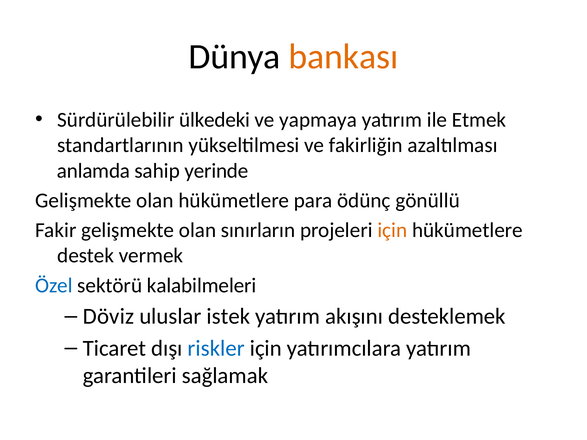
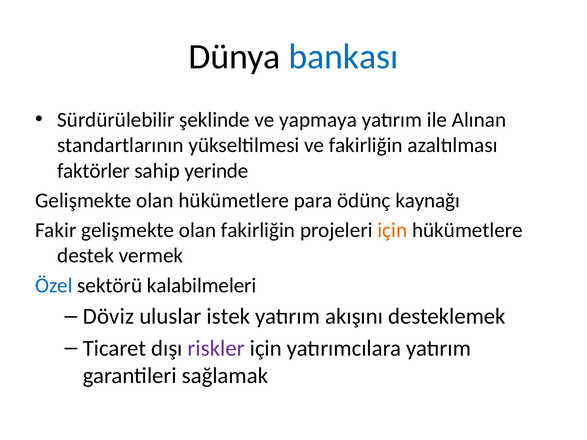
bankası colour: orange -> blue (343, 57)
ülkedeki: ülkedeki -> şeklinde (215, 120)
Etmek: Etmek -> Alınan (479, 120)
anlamda: anlamda -> faktörler (93, 171)
gönüllü: gönüllü -> kaynağı (428, 201)
olan sınırların: sınırların -> fakirliğin (258, 230)
riskler colour: blue -> purple (216, 349)
